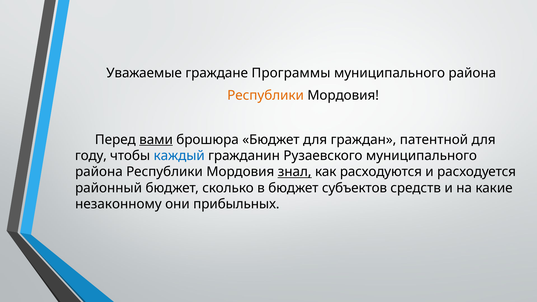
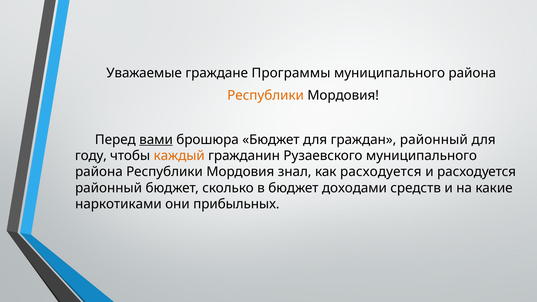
граждан патентной: патентной -> районный (434, 140)
каждый colour: blue -> orange (179, 156)
знал underline: present -> none (295, 172)
как расходуются: расходуются -> расходуется (381, 172)
субъектов: субъектов -> доходами (354, 188)
незаконному: незаконному -> наркотиками (118, 204)
